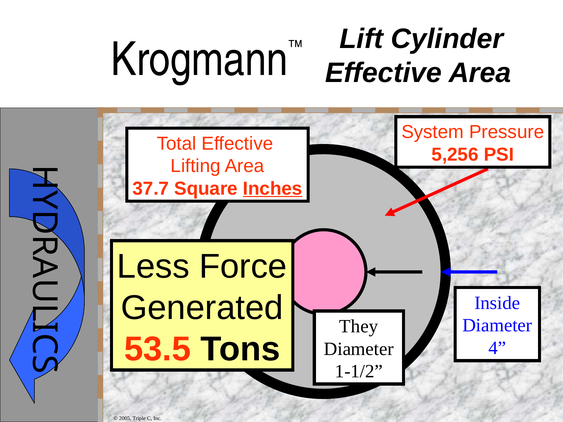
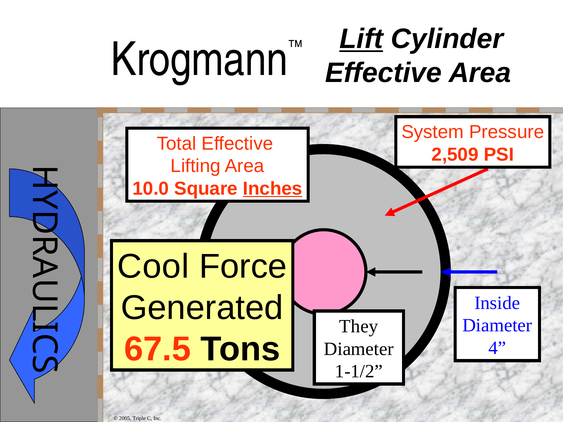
Lift underline: none -> present (361, 39)
5,256: 5,256 -> 2,509 (455, 155)
37.7: 37.7 -> 10.0 (151, 189)
Less: Less -> Cool (153, 267)
53.5: 53.5 -> 67.5 (157, 349)
